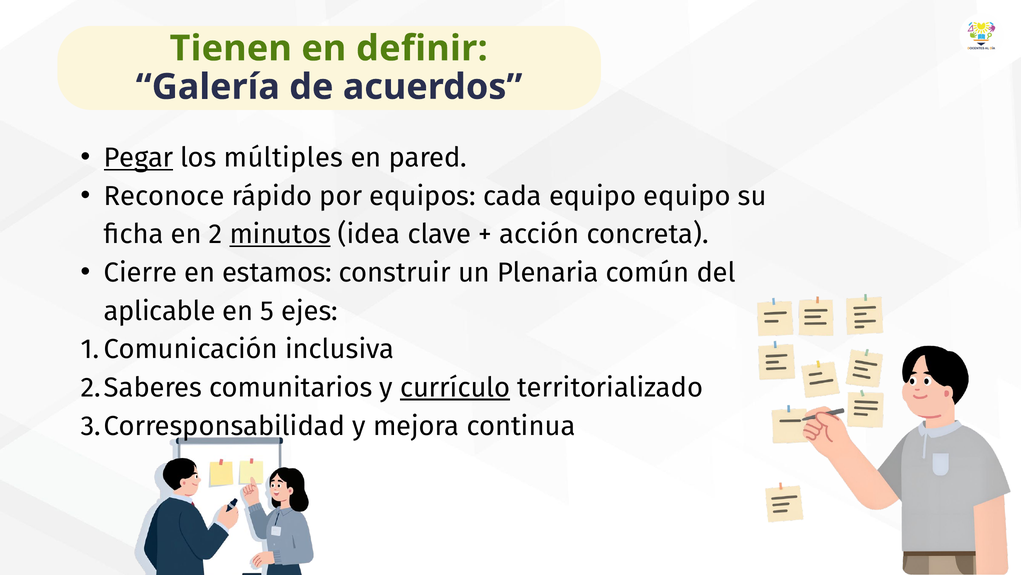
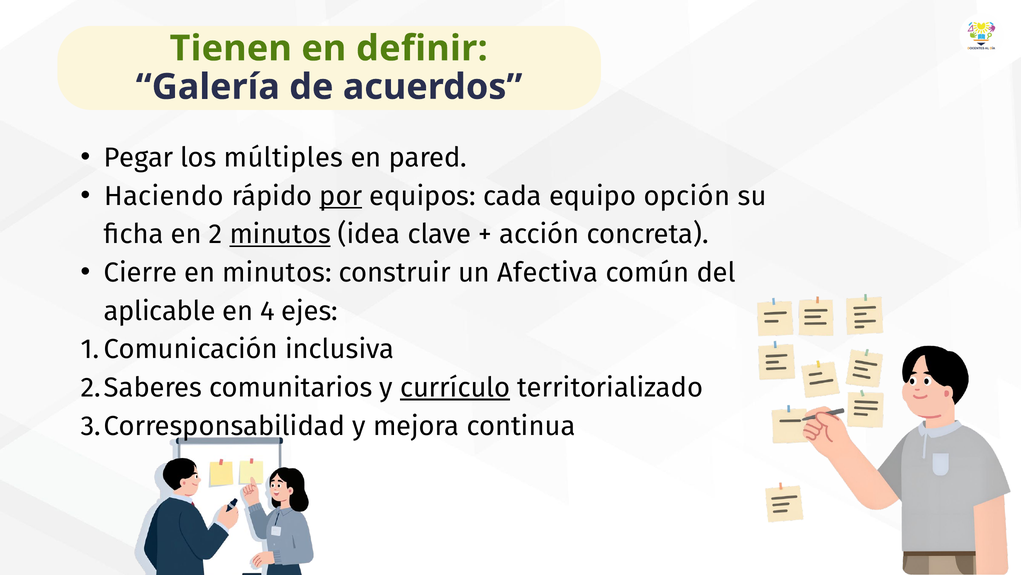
Pegar underline: present -> none (139, 158)
Reconoce: Reconoce -> Haciendo (164, 196)
por underline: none -> present (341, 196)
equipo equipo: equipo -> opción (687, 196)
en estamos: estamos -> minutos (277, 272)
Plenaria: Plenaria -> Afectiva (548, 272)
5: 5 -> 4 (267, 311)
